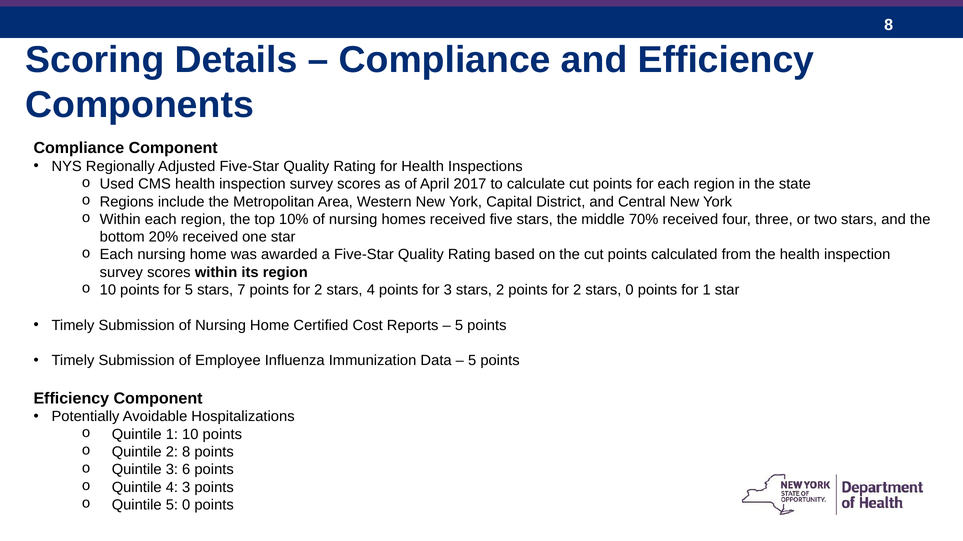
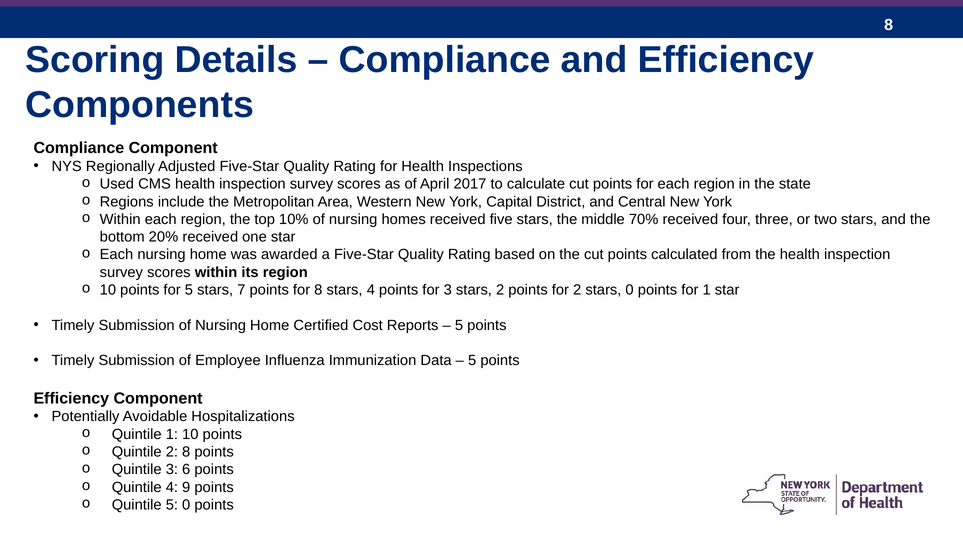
7 points for 2: 2 -> 8 (318, 290)
4 3: 3 -> 9 (186, 488)
